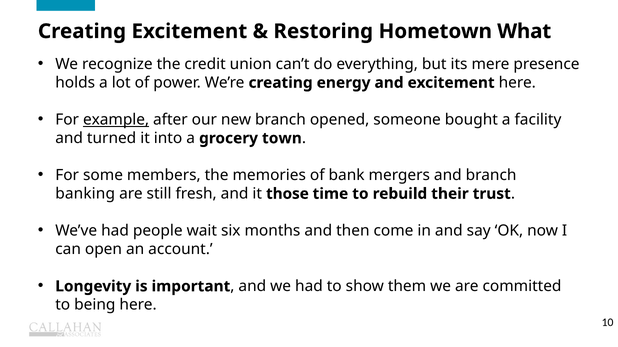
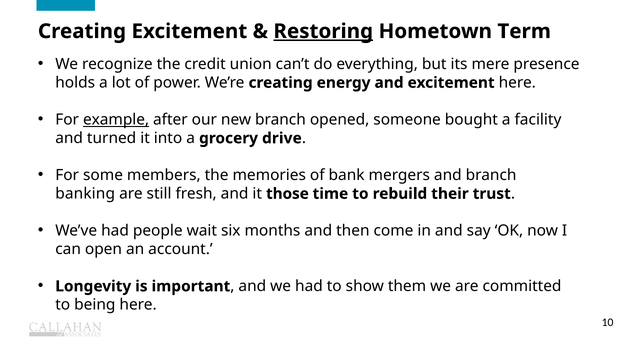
Restoring underline: none -> present (323, 31)
What: What -> Term (524, 31)
town: town -> drive (282, 138)
